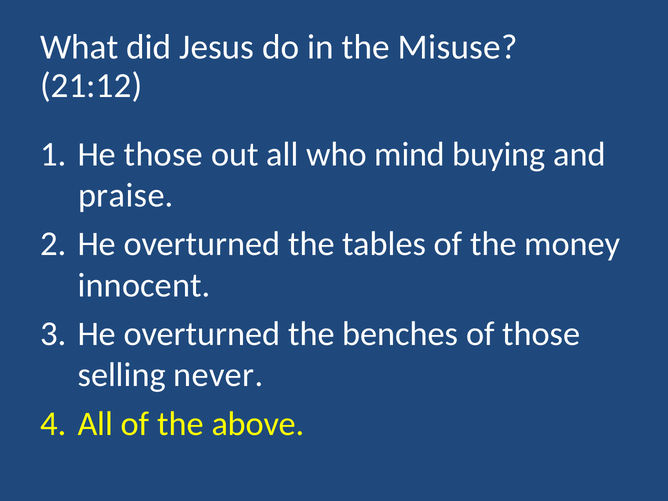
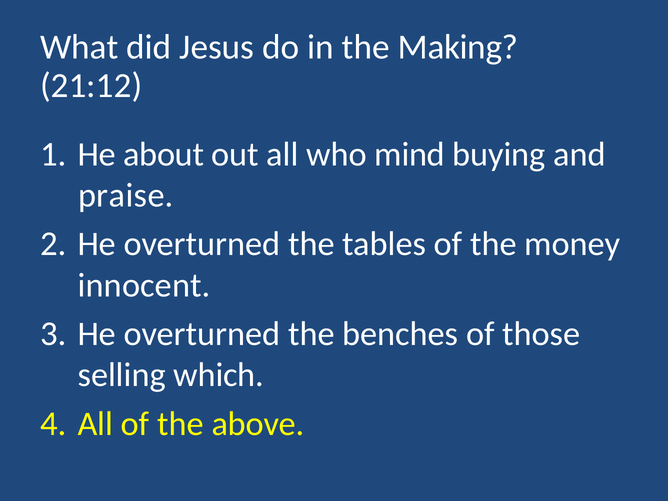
Misuse: Misuse -> Making (458, 47)
He those: those -> about (164, 154)
never: never -> which (219, 375)
